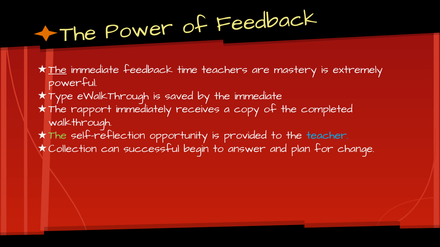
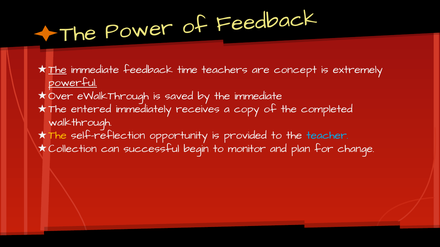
mastery: mastery -> concept (295, 70)
powerful underline: none -> present (73, 83)
Type: Type -> Over (61, 96)
rapport: rapport -> entered (91, 109)
The colour: light green -> yellow (58, 136)
answer: answer -> monitor (247, 149)
